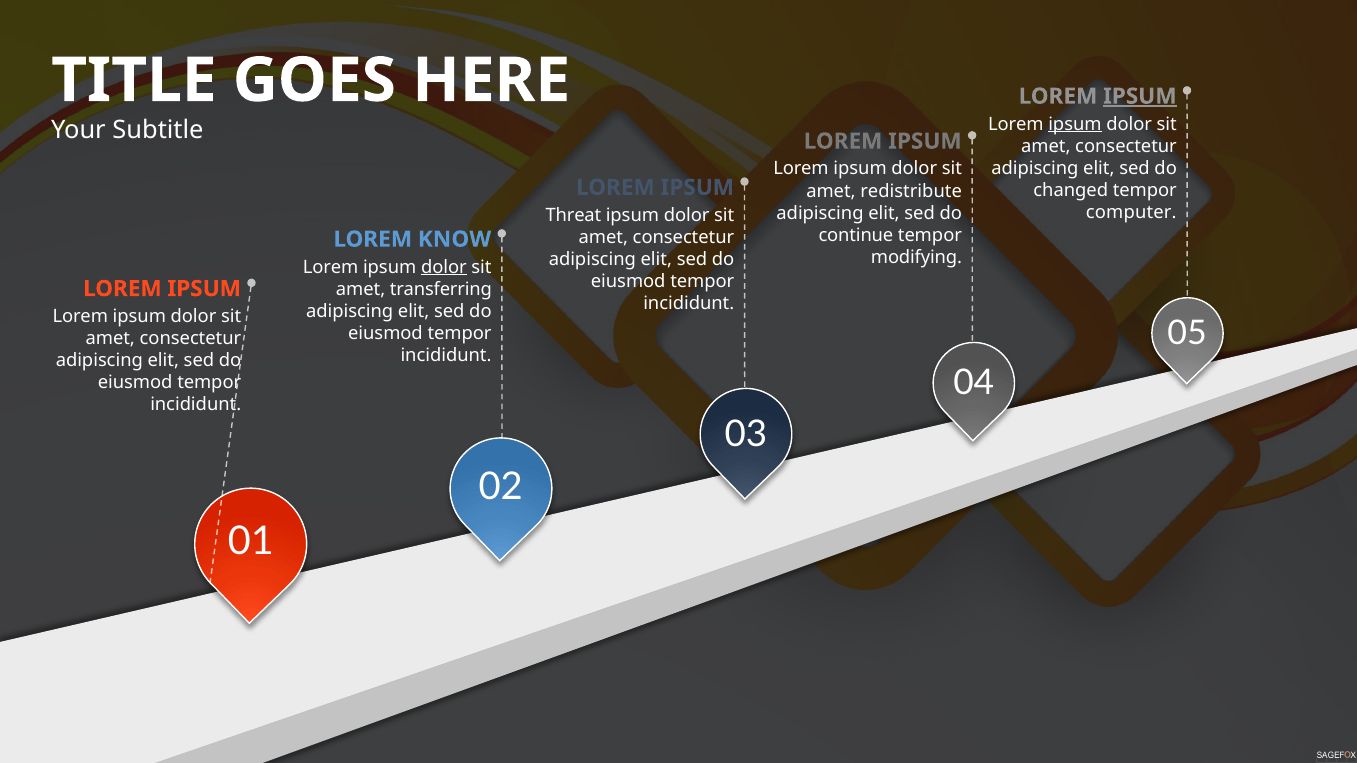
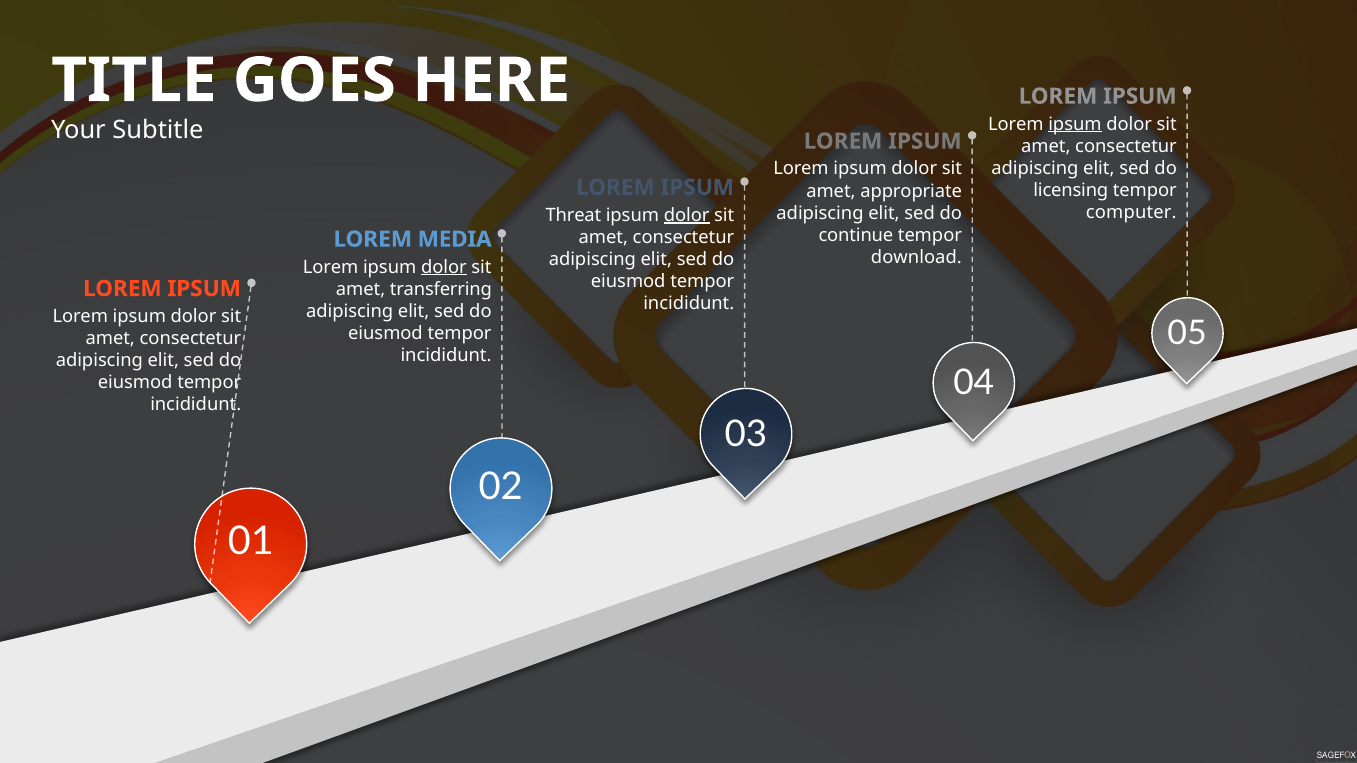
IPSUM underline: present -> none (1140, 96)
changed: changed -> licensing (1071, 190)
redistribute: redistribute -> appropriate (911, 191)
dolor underline: none -> present (687, 215)
KNOW: KNOW -> MEDIA (455, 239)
modifying: modifying -> download (916, 257)
